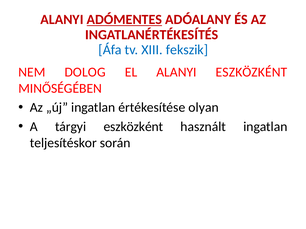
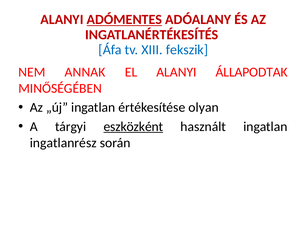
DOLOG: DOLOG -> ANNAK (85, 72)
ALANYI ESZKÖZKÉNT: ESZKÖZKÉNT -> ÁLLAPODTAK (252, 72)
eszközként underline: none -> present (133, 127)
teljesítéskor: teljesítéskor -> ingatlanrész (63, 143)
